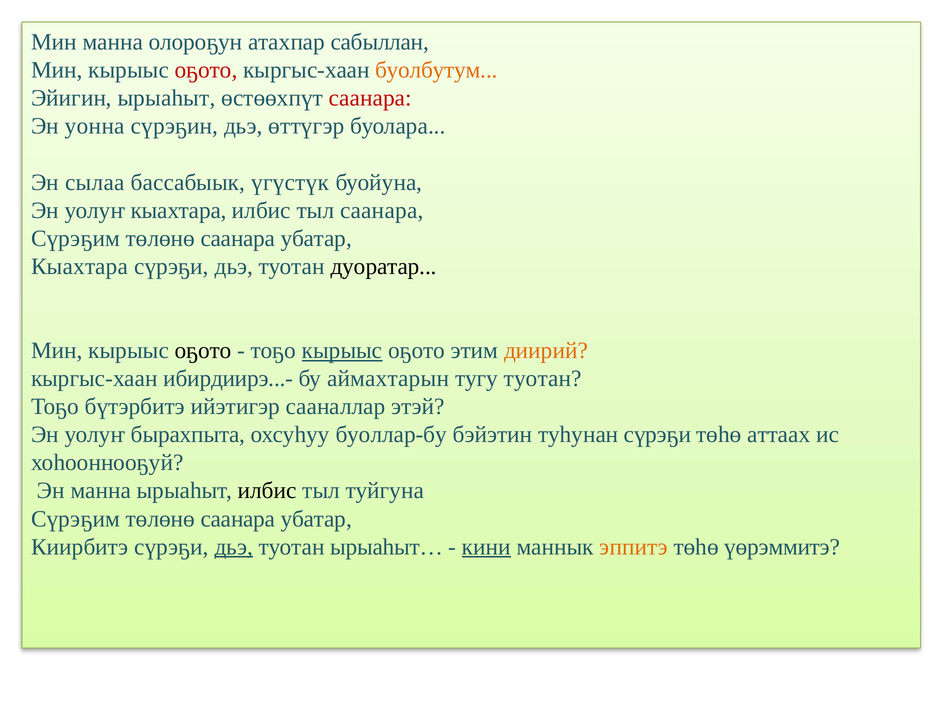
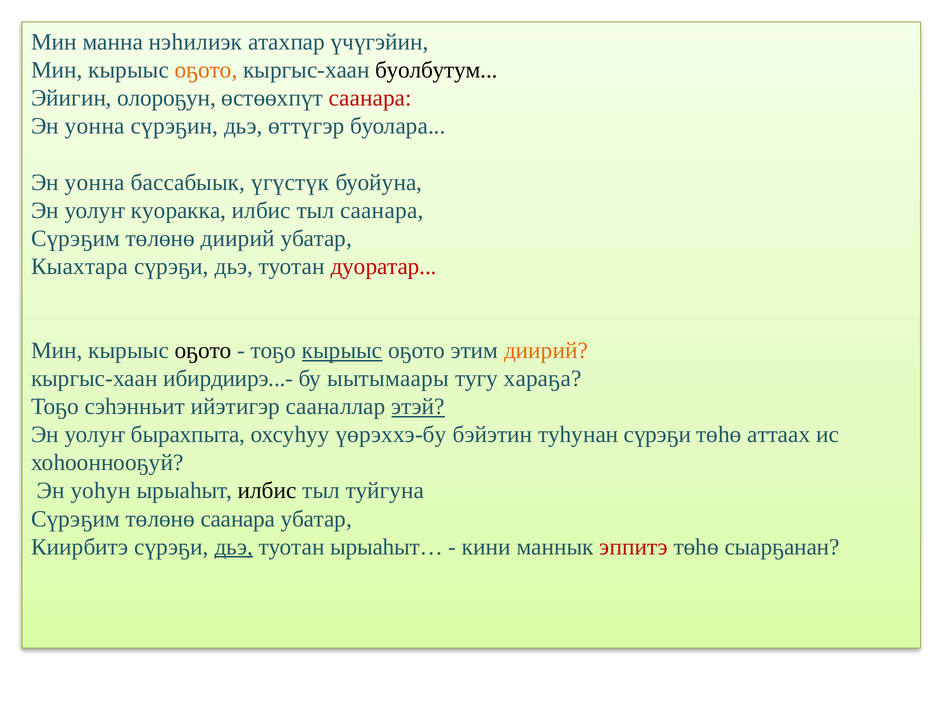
олороҕун: олороҕун -> нэһилиэк (196, 42)
сабыллан: сабыллан -> үчүгэйин (380, 42)
оҕото colour: red -> orange (206, 70)
буолбутум colour: orange -> black (436, 70)
Эйигин ырыаһыт: ырыаһыт -> олороҕун (167, 98)
сылаа: сылаа -> уонна (95, 182)
уолуҥ кыахтара: кыахтара -> куоракка (179, 210)
саанара: саанара -> диирий (238, 238)
дуоратар colour: black -> red (384, 267)
аймахтарын: аймахтарын -> ыытымаары (388, 379)
тугу туотан: туотан -> хараҕа (543, 379)
бүтэрбитэ: бүтэрбитэ -> сэһэнньит (135, 407)
этэй underline: none -> present (418, 407)
буоллар-бу: буоллар-бу -> үөрэххэ-бу (391, 435)
Эн манна: манна -> уоһун (101, 491)
кини underline: present -> none (486, 547)
эппитэ colour: orange -> red (634, 547)
үөрэммитэ: үөрэммитэ -> сыарҕанан (782, 547)
